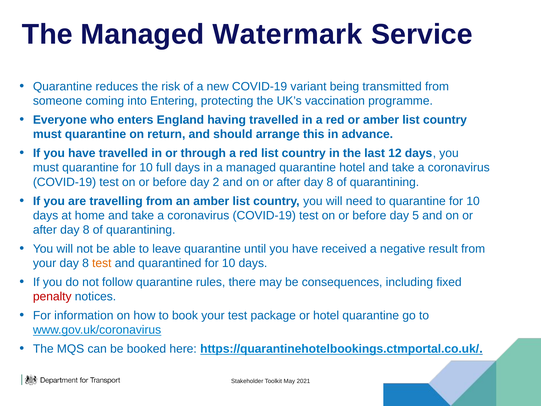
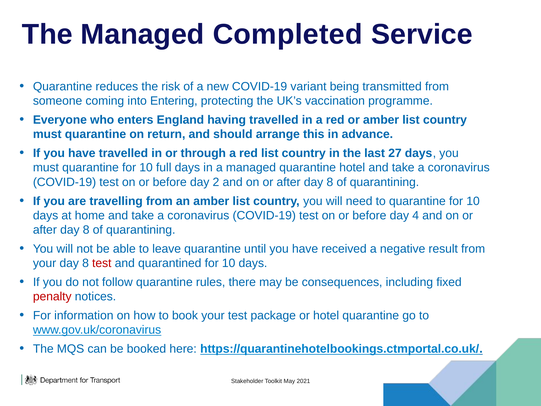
Watermark: Watermark -> Completed (288, 35)
12: 12 -> 27 (395, 153)
5: 5 -> 4 (416, 215)
test colour: orange -> red (102, 263)
